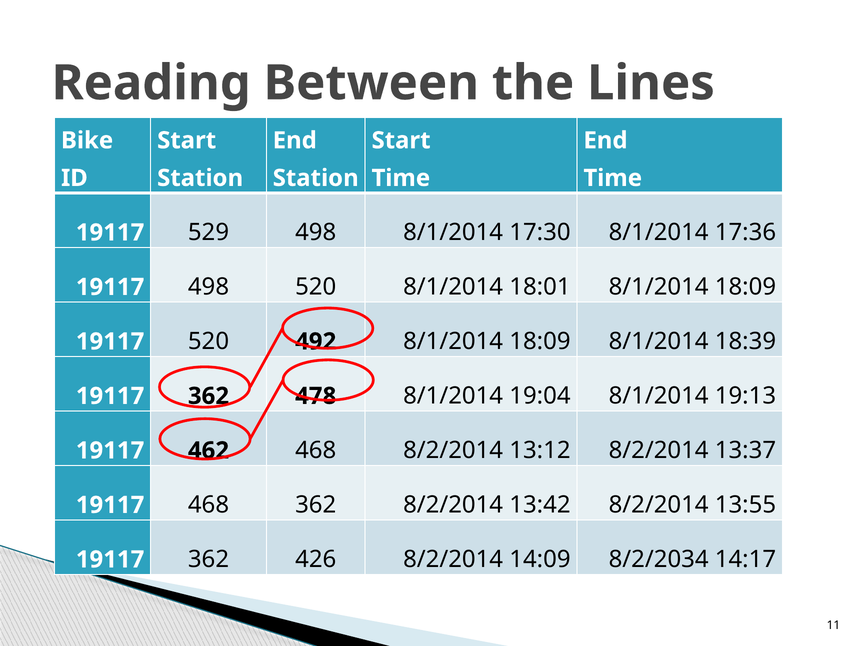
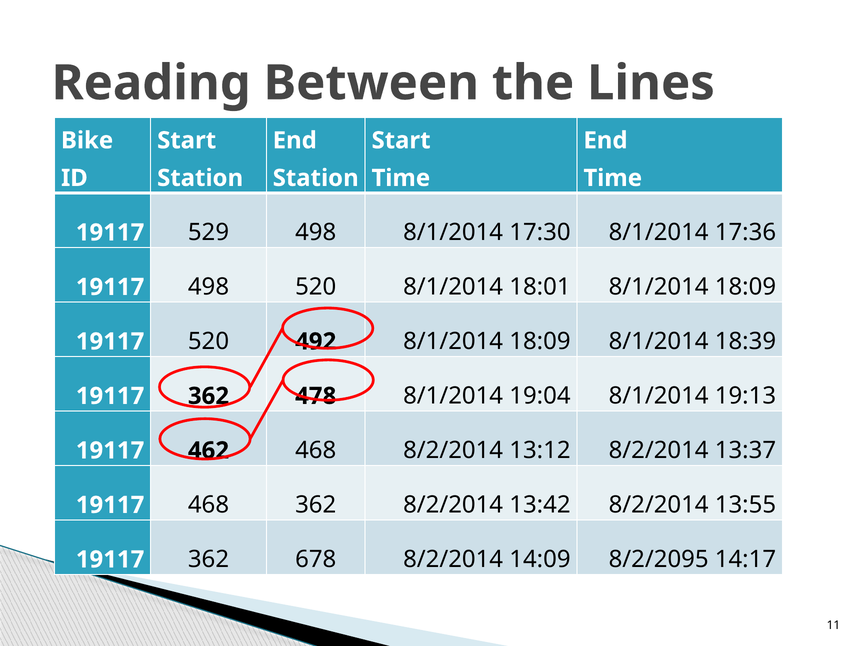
426: 426 -> 678 (316, 559)
8/2/2034: 8/2/2034 -> 8/2/2095 (659, 559)
